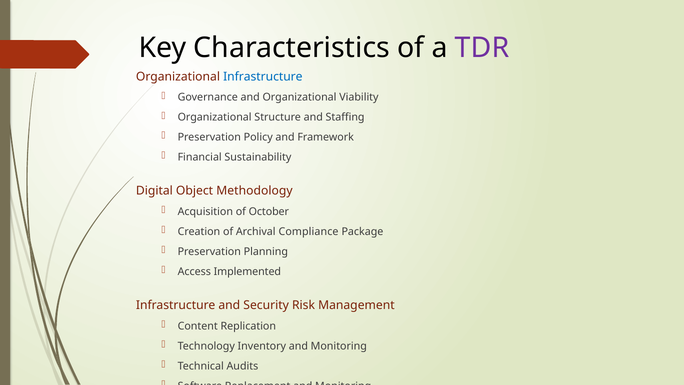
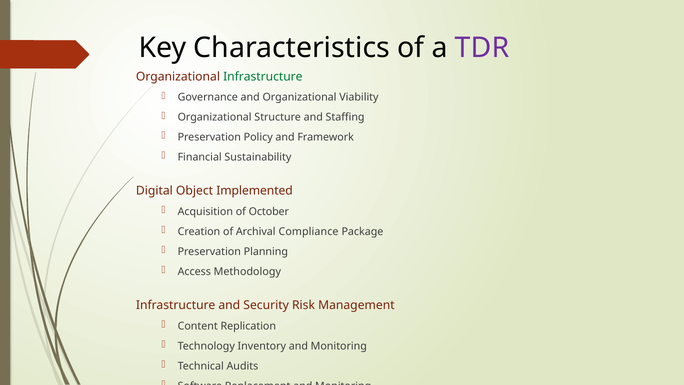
Infrastructure colour: blue -> green (263, 77)
Methodology: Methodology -> Implemented (255, 191)
Implemented: Implemented -> Methodology (247, 271)
